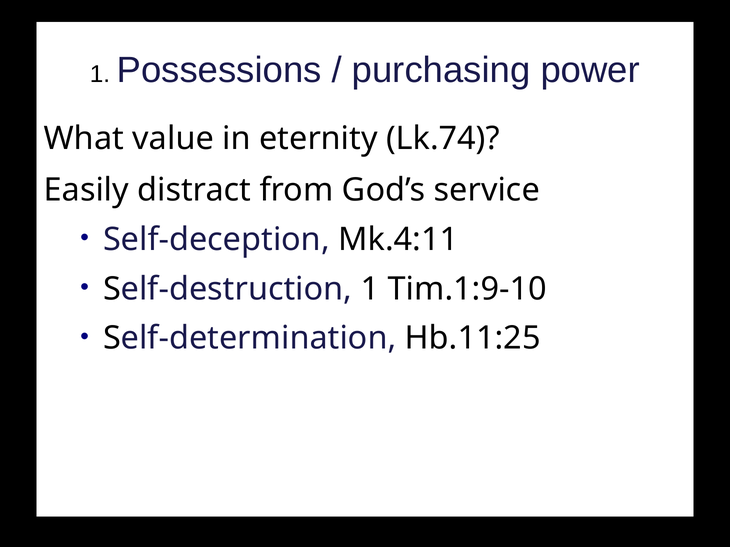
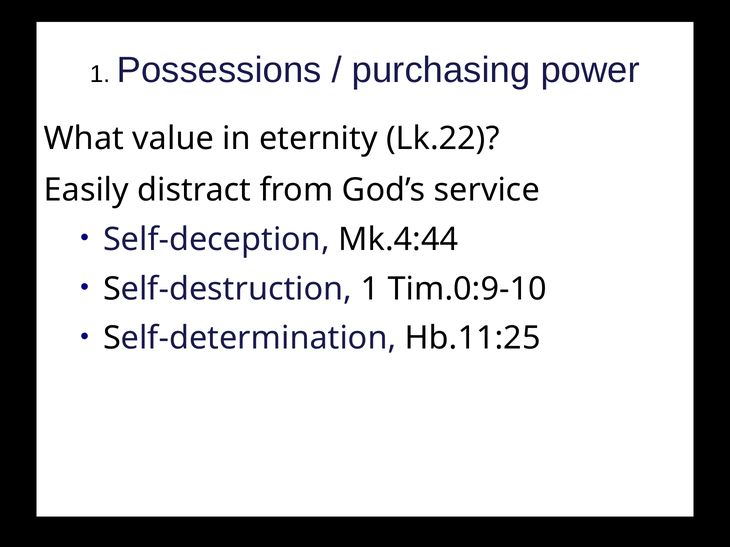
Lk.74: Lk.74 -> Lk.22 (443, 139)
Mk.4:11: Mk.4:11 -> Mk.4:44 (398, 240)
Tim.1:9-10: Tim.1:9-10 -> Tim.0:9-10 (467, 289)
